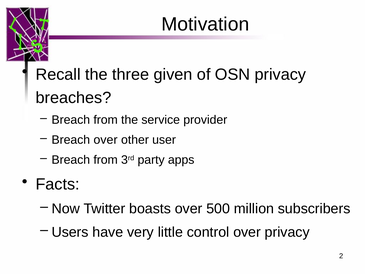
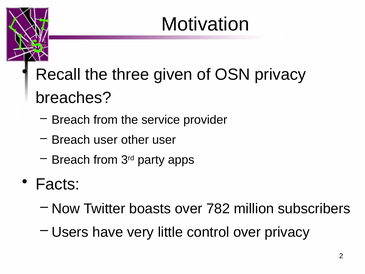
Breach over: over -> user (106, 140)
500: 500 -> 782 (218, 209)
